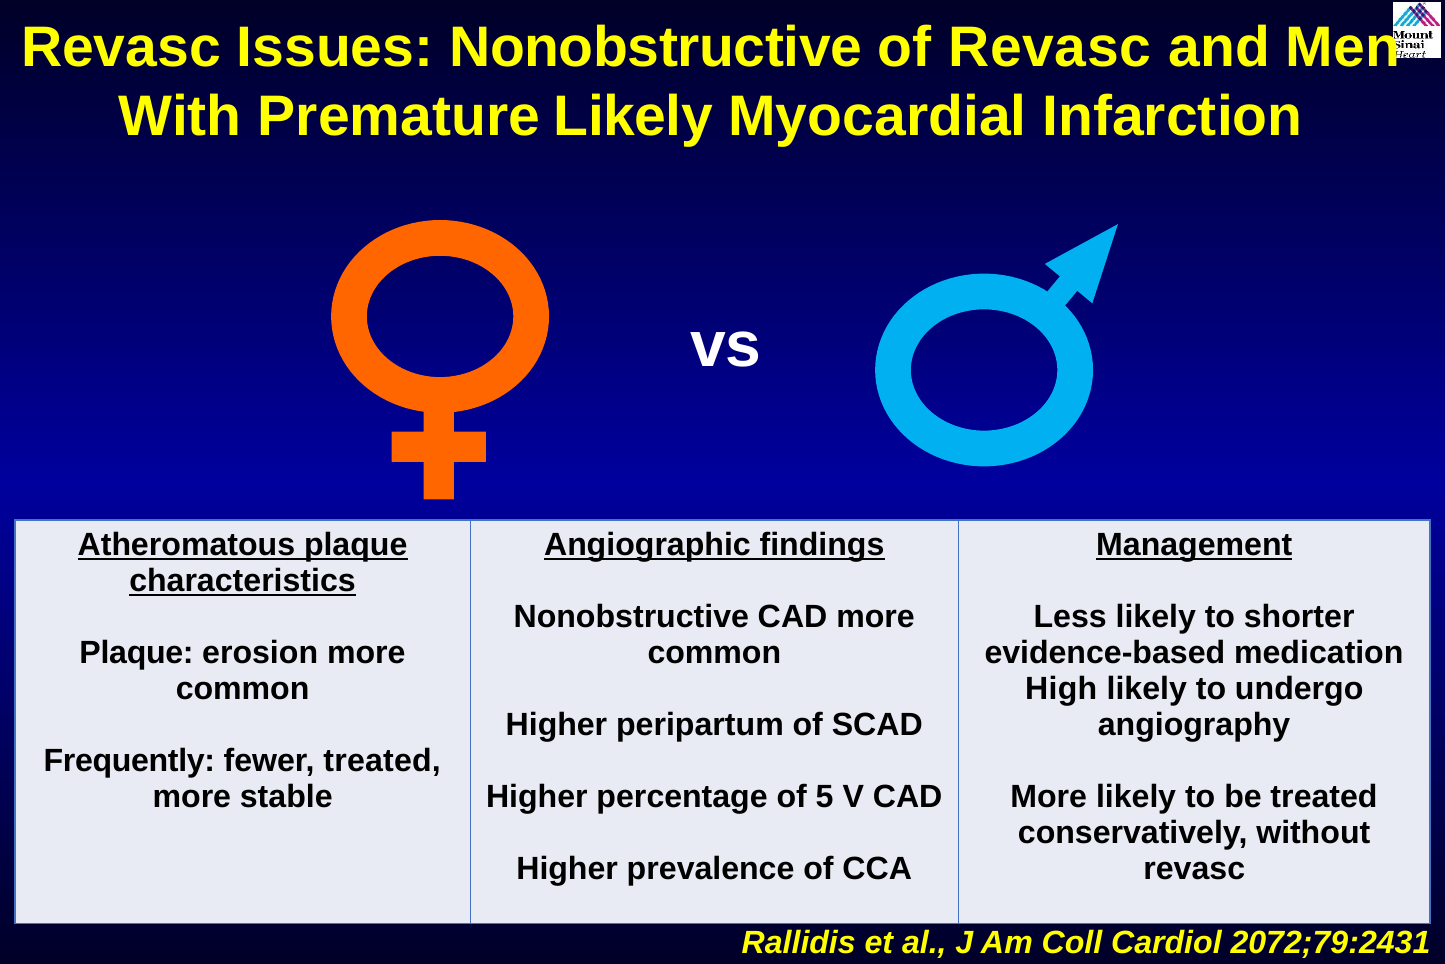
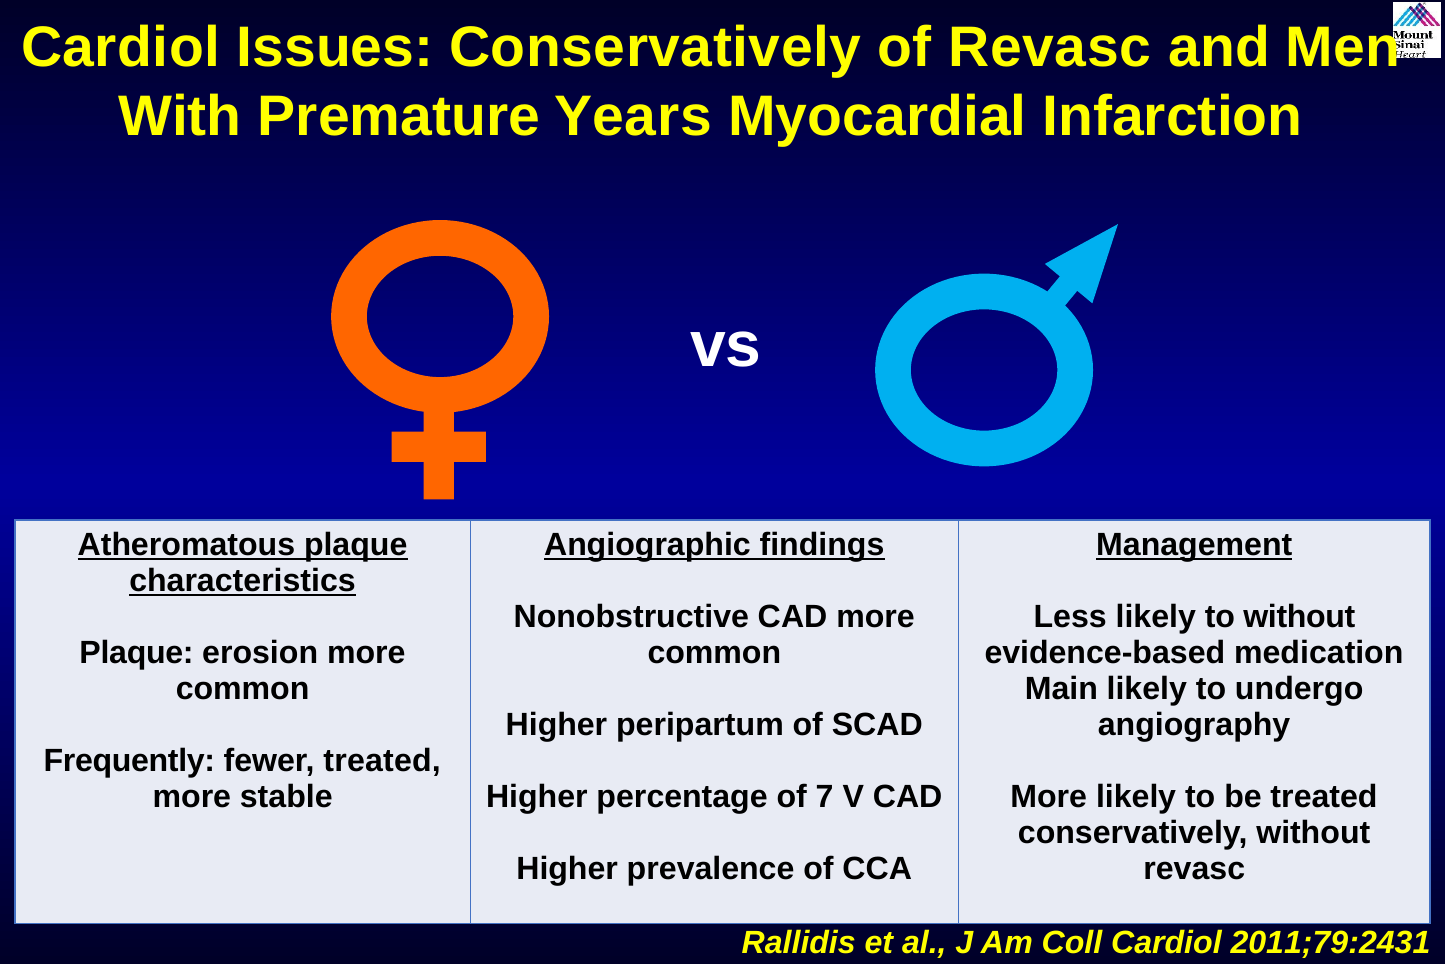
Revasc: Revasc -> Cardiol (121, 48)
Issues Nonobstructive: Nonobstructive -> Conservatively (655, 48)
Premature Likely: Likely -> Years (633, 116)
to shorter: shorter -> without (1299, 616)
High: High -> Main (1061, 688)
5: 5 -> 7 (825, 796)
2072;79:2431: 2072;79:2431 -> 2011;79:2431 (1330, 942)
